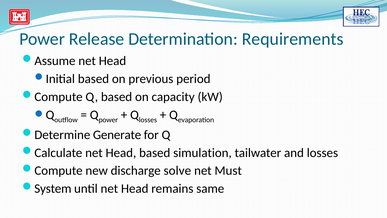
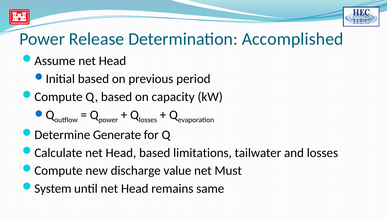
Requirements: Requirements -> Accomplished (293, 39)
simulation: simulation -> limitations (203, 153)
solve: solve -> value (177, 170)
